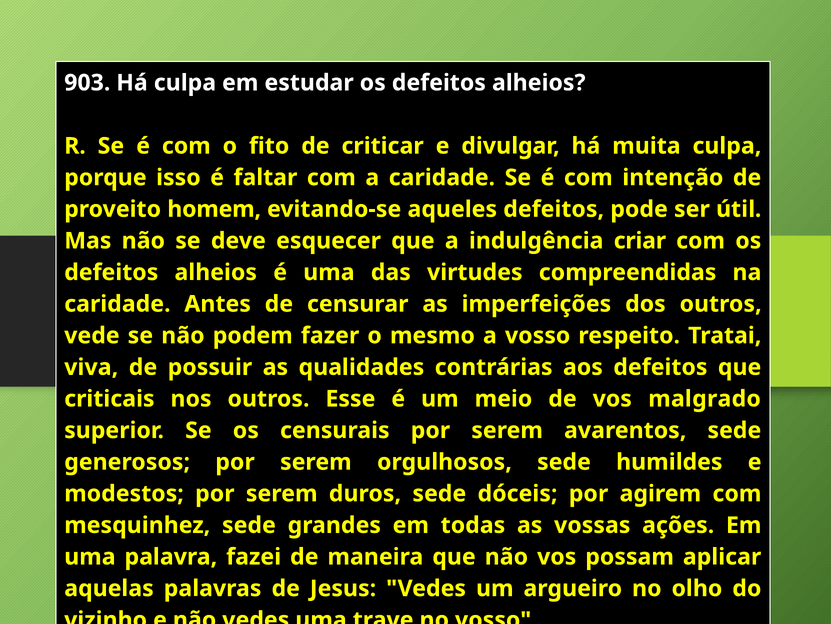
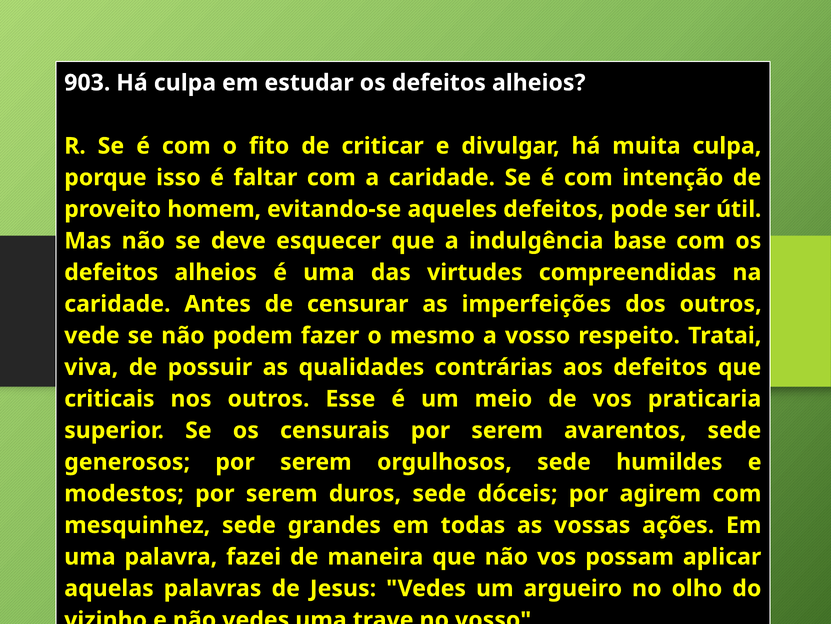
criar: criar -> base (640, 241)
malgrado: malgrado -> praticaria (705, 398)
